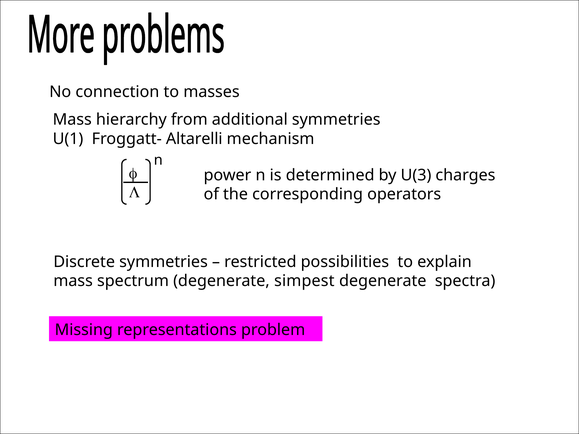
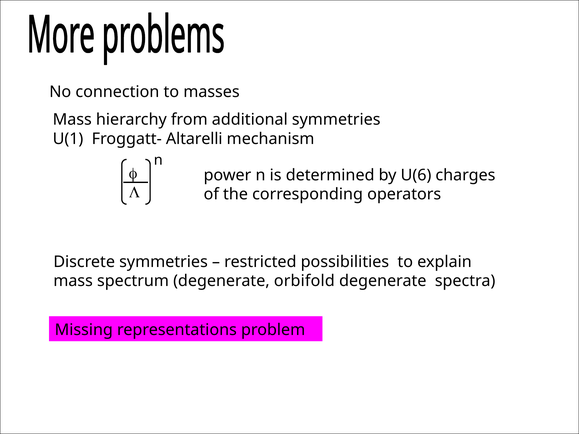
U(3: U(3 -> U(6 (416, 175)
simpest: simpest -> orbifold (304, 281)
